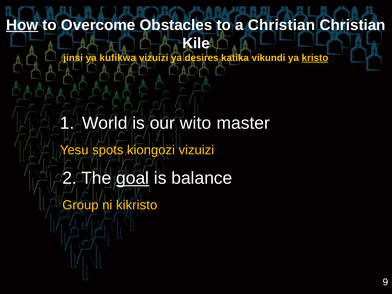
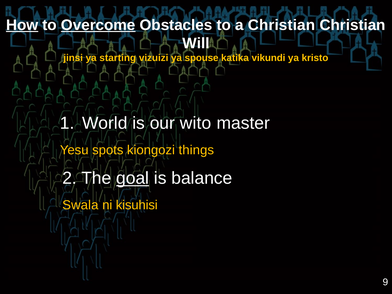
Overcome underline: none -> present (98, 25)
Kile: Kile -> Will (196, 43)
kufikwa: kufikwa -> starting (118, 58)
desires: desires -> spouse (202, 58)
kristo underline: present -> none (315, 58)
kiongozi vizuizi: vizuizi -> things (196, 150)
Group: Group -> Swala (80, 205)
kikristo: kikristo -> kisuhisi (137, 205)
